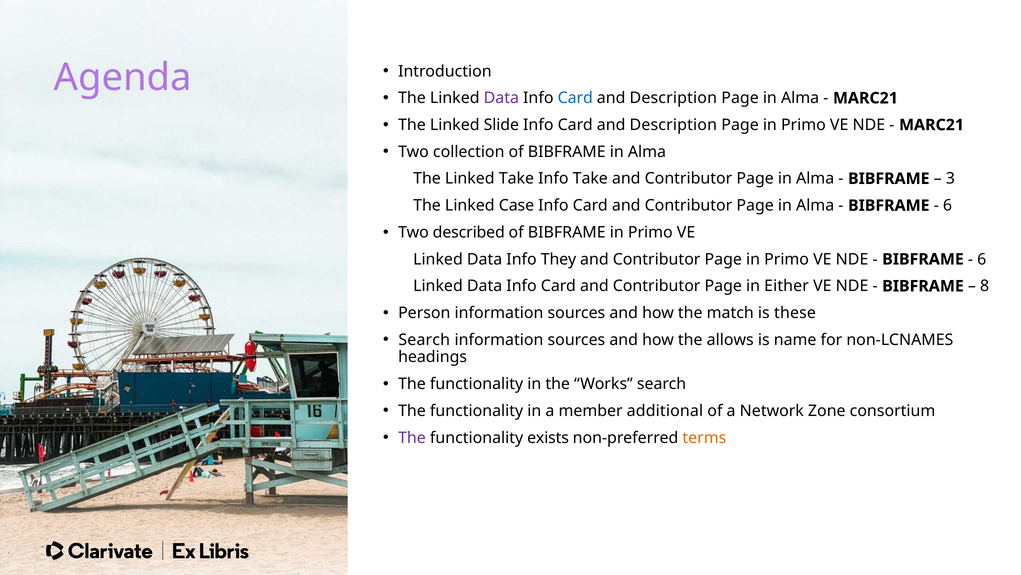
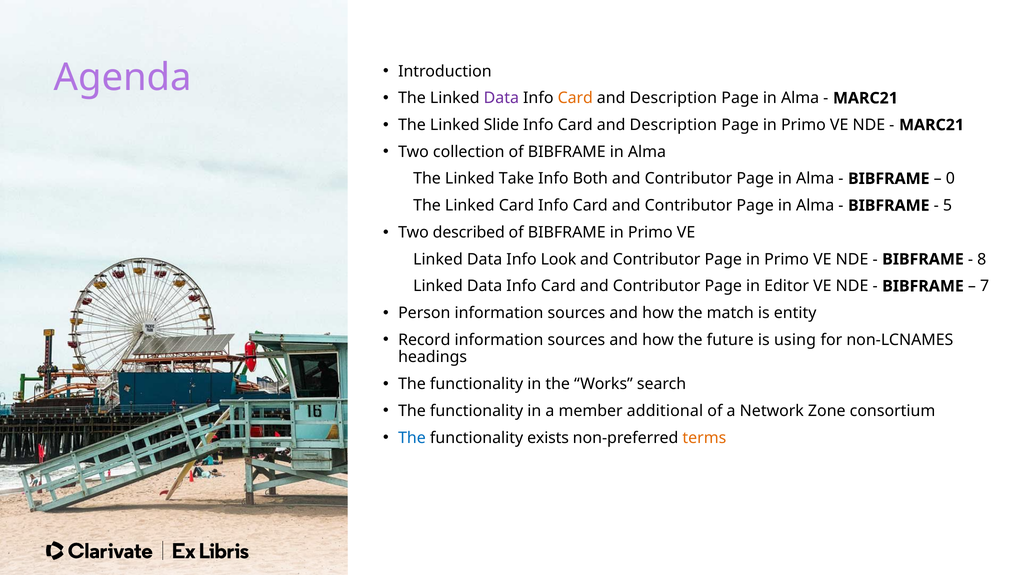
Card colour: blue -> orange (575, 98)
Info Take: Take -> Both (590, 178)
3: 3 -> 0 (950, 178)
Linked Case: Case -> Card (516, 205)
6: 6 -> 5 (948, 205)
They: They -> Look (558, 259)
6: 6 -> 8 (982, 259)
Either: Either -> Editor (787, 286)
8: 8 -> 7 (985, 286)
these: these -> entity (795, 313)
Search: Search -> Record (424, 339)
allows: allows -> future (730, 339)
name: name -> using (795, 339)
The colour: purple -> blue (412, 437)
